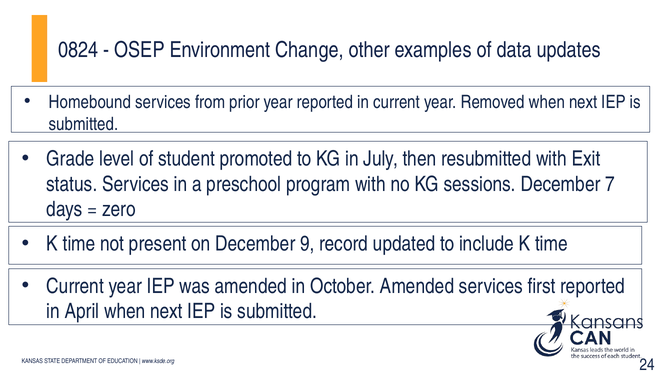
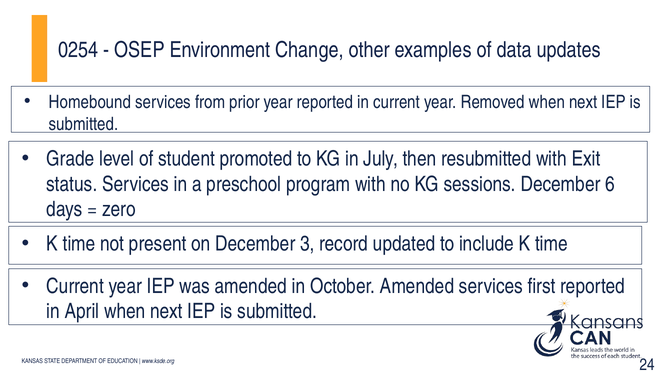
0824: 0824 -> 0254 (78, 50)
7: 7 -> 6 (610, 184)
9: 9 -> 3 (307, 244)
